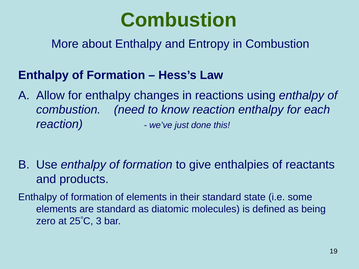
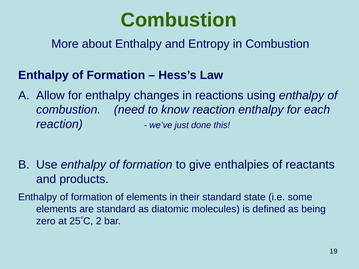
3: 3 -> 2 (99, 221)
